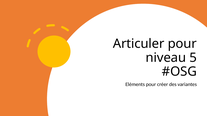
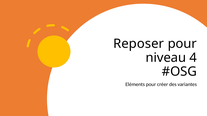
Articuler: Articuler -> Reposer (139, 44)
5: 5 -> 4 (193, 58)
